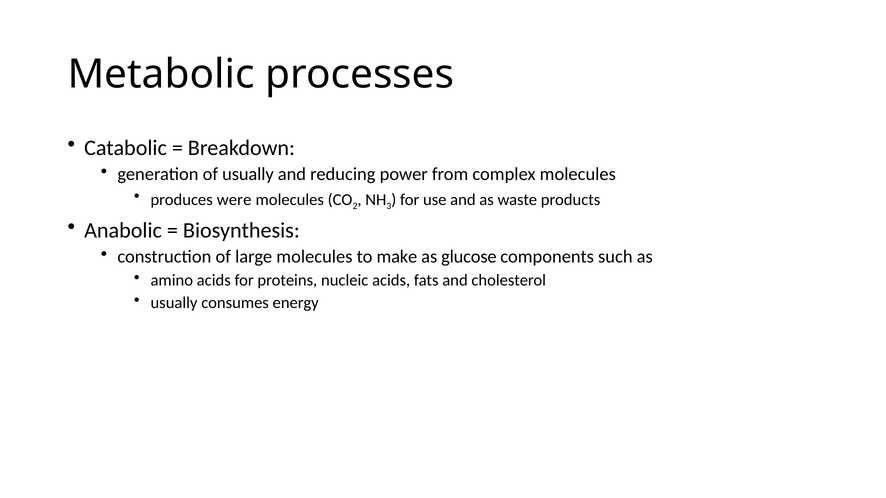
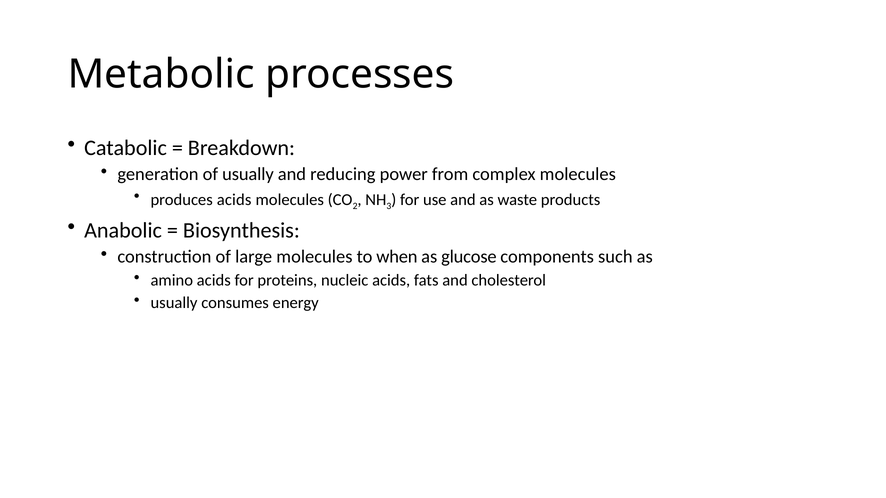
produces were: were -> acids (234, 200)
make: make -> when (397, 257)
